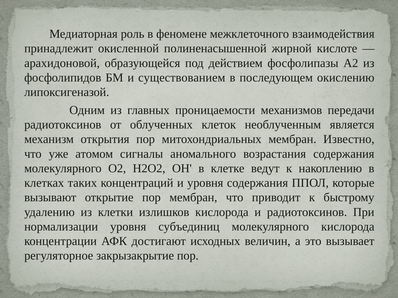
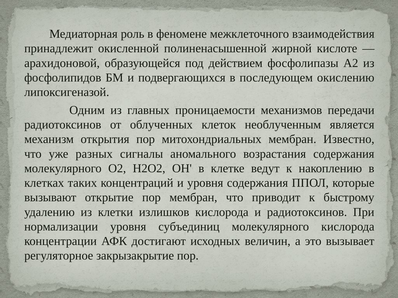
существованием: существованием -> подвергающихся (182, 78)
атомом: атомом -> разных (94, 154)
